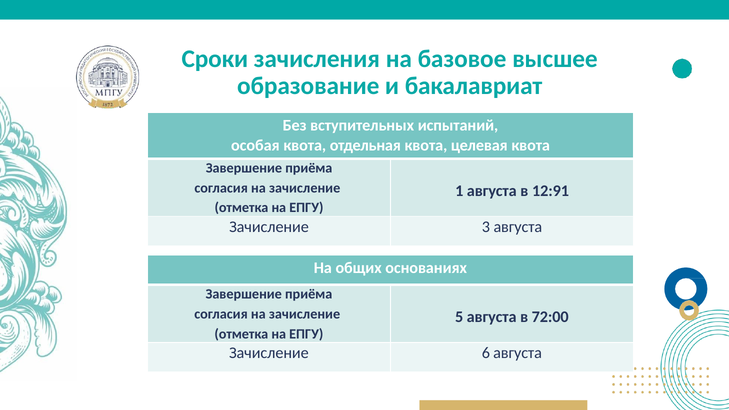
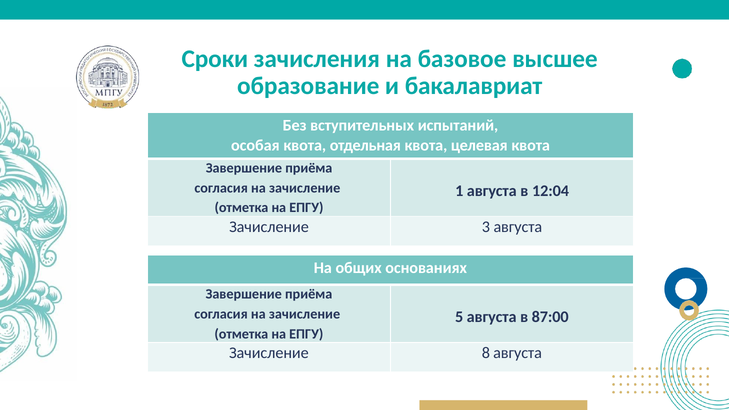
12:91: 12:91 -> 12:04 (551, 191)
72:00: 72:00 -> 87:00 (550, 317)
6: 6 -> 8 (486, 353)
